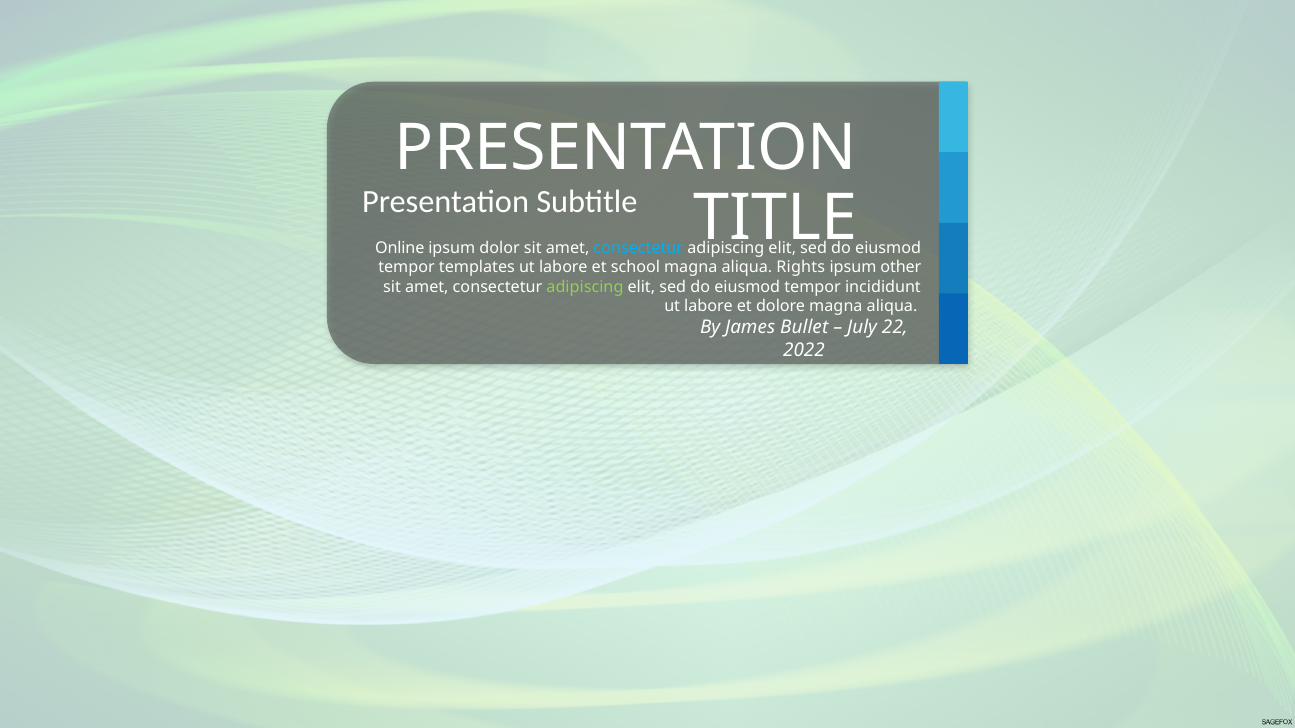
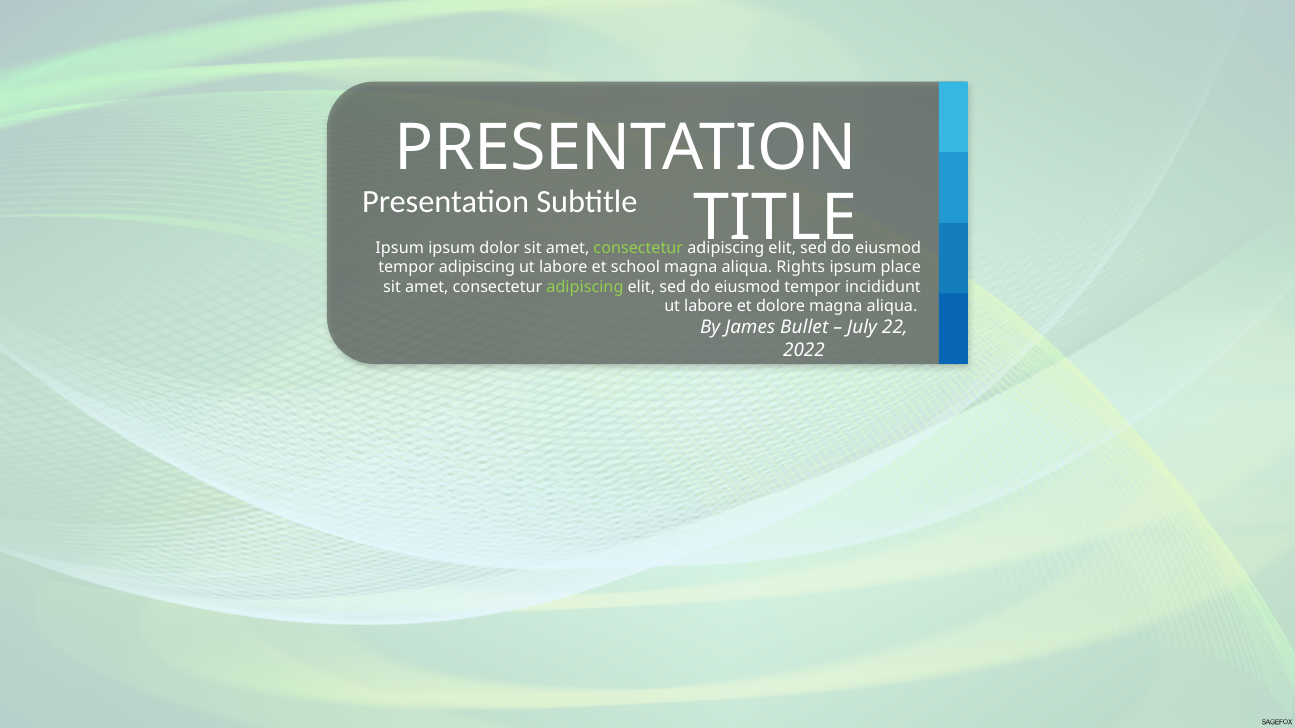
Online: Online -> Ipsum (400, 248)
consectetur colour: light blue -> light green (638, 248)
tempor templates: templates -> adipiscing (477, 268)
other: other -> place (901, 268)
